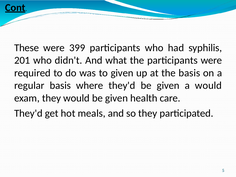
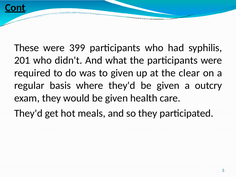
the basis: basis -> clear (189, 73)
a would: would -> outcry (208, 86)
